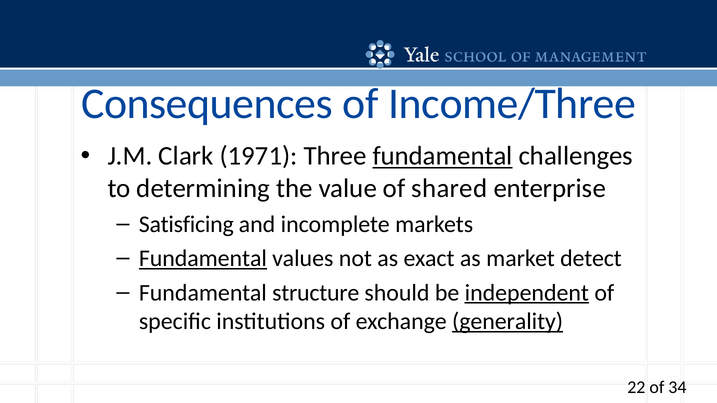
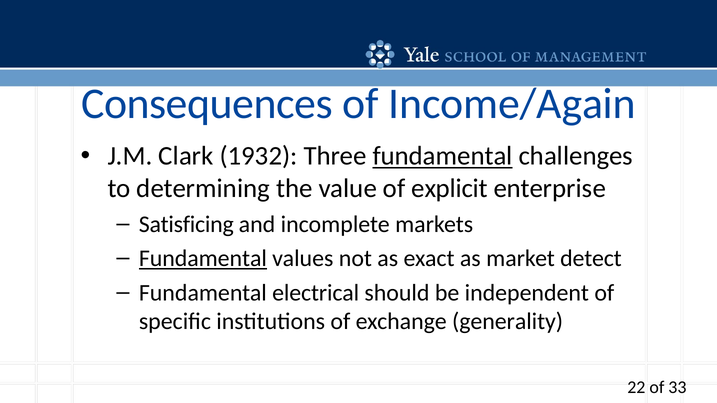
Income/Three: Income/Three -> Income/Again (512, 104)
1971: 1971 -> 1932 (259, 156)
shared: shared -> explicit (450, 188)
structure: structure -> electrical (316, 293)
independent underline: present -> none (527, 293)
generality underline: present -> none (508, 322)
34: 34 -> 33 (677, 388)
